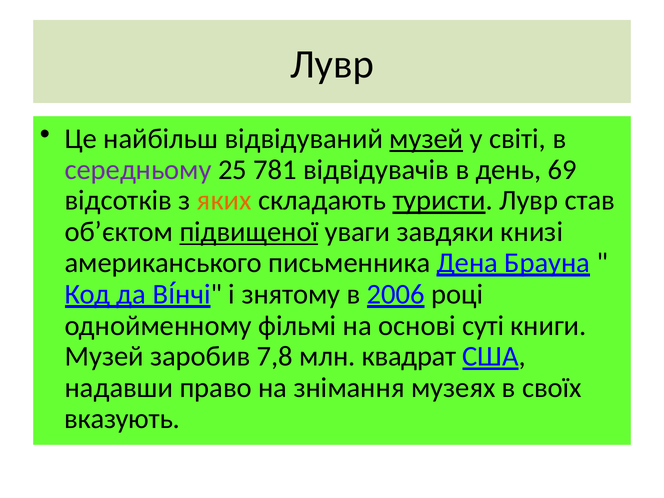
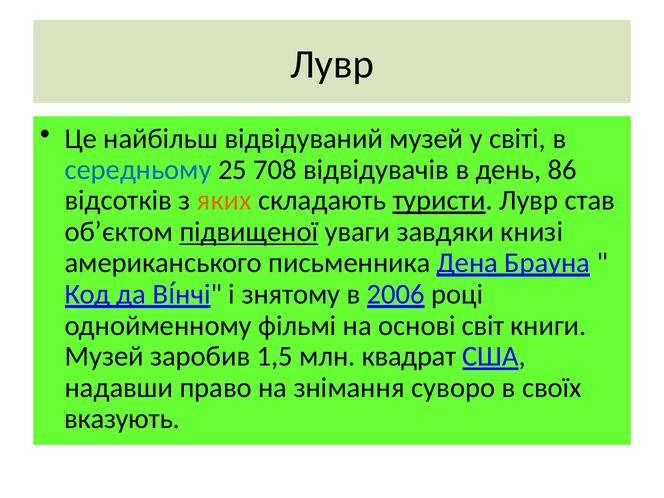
музей underline: present -> none (426, 139)
середньому colour: purple -> blue (138, 170)
781: 781 -> 708 (275, 170)
69: 69 -> 86 (562, 170)
суті: суті -> світ (483, 326)
7,8: 7,8 -> 1,5 (275, 356)
музеях: музеях -> суворо (453, 388)
